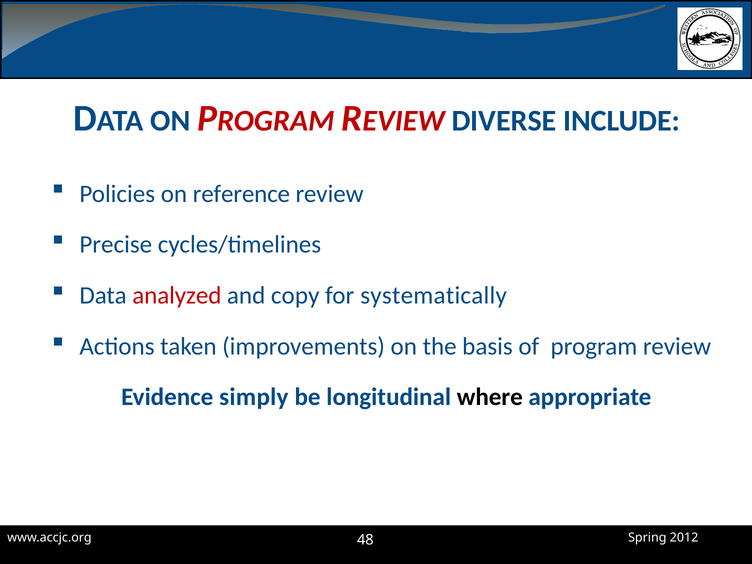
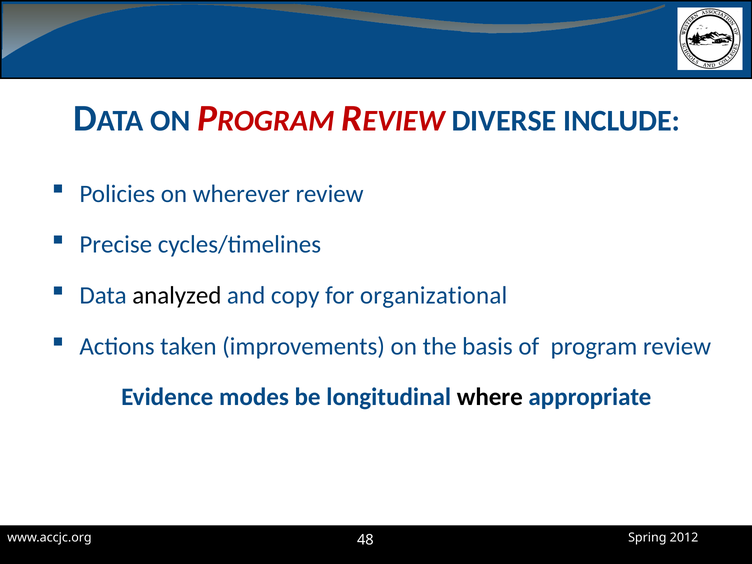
reference: reference -> wherever (241, 194)
analyzed colour: red -> black (177, 295)
systematically: systematically -> organizational (434, 295)
simply: simply -> modes (254, 397)
